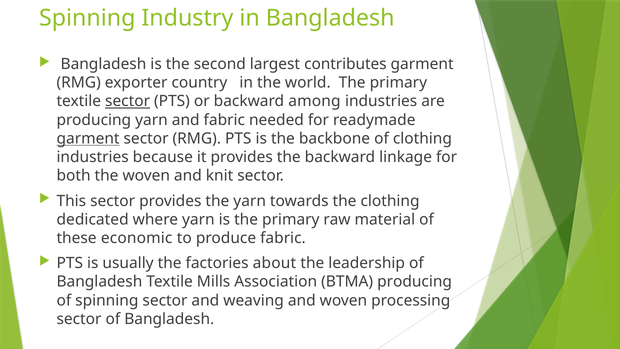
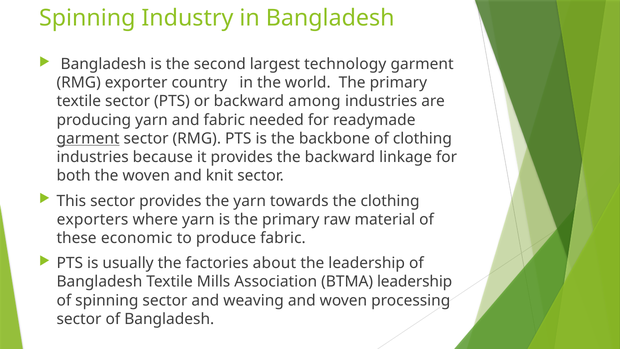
contributes: contributes -> technology (345, 64)
sector underline: present -> none (128, 101)
dedicated: dedicated -> exporters (93, 219)
BTMA producing: producing -> leadership (415, 282)
